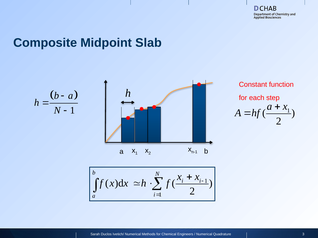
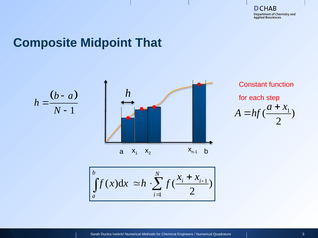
Slab: Slab -> That (148, 43)
